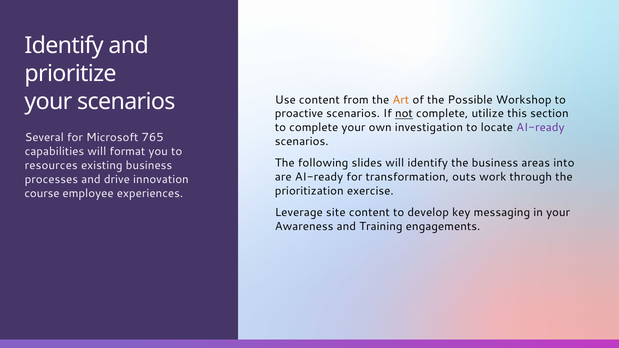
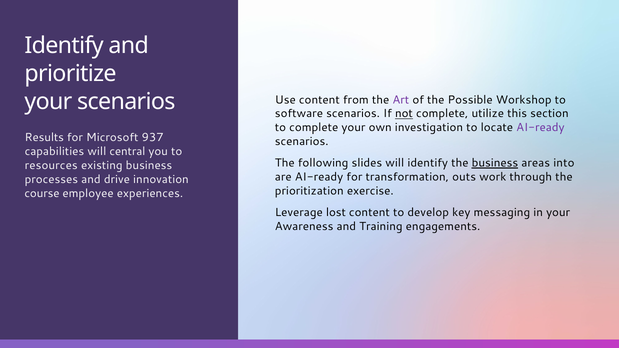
Art colour: orange -> purple (401, 100)
proactive: proactive -> software (299, 114)
Several: Several -> Results (44, 138)
765: 765 -> 937 (153, 138)
format: format -> central (127, 152)
business underline: none -> present (495, 163)
site: site -> lost (336, 213)
